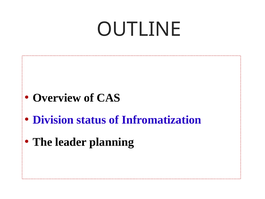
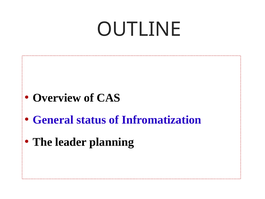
Division: Division -> General (53, 120)
